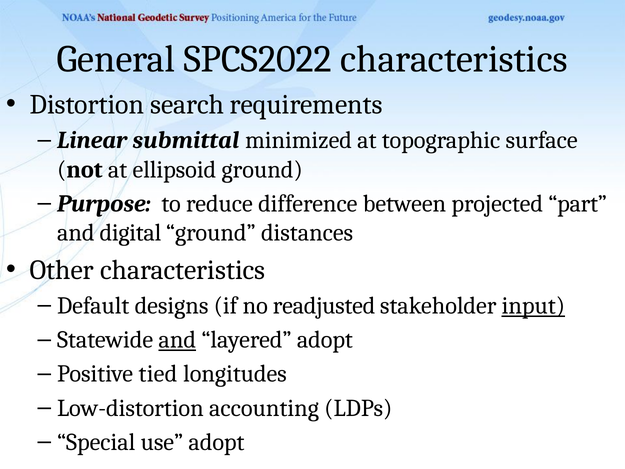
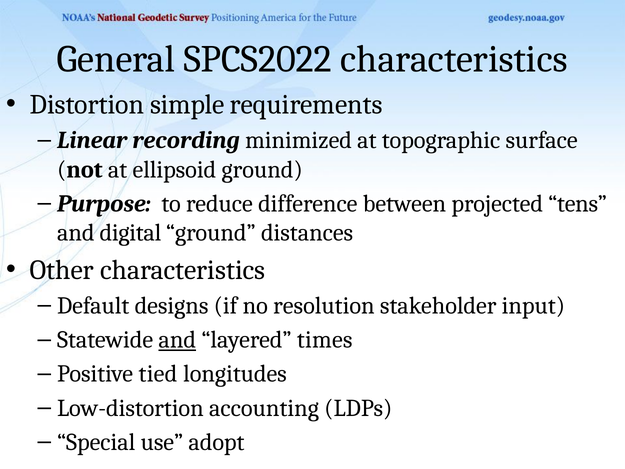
search: search -> simple (187, 104)
submittal: submittal -> recording (186, 140)
part: part -> tens (578, 203)
readjusted: readjusted -> resolution (324, 306)
input underline: present -> none (533, 306)
layered adopt: adopt -> times (325, 340)
